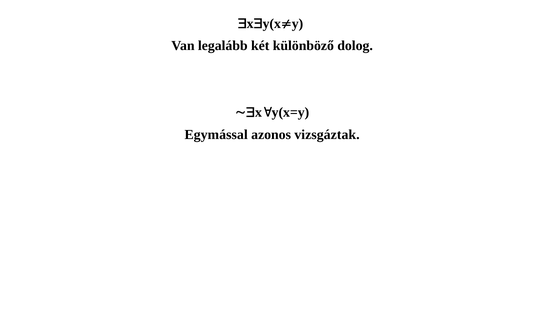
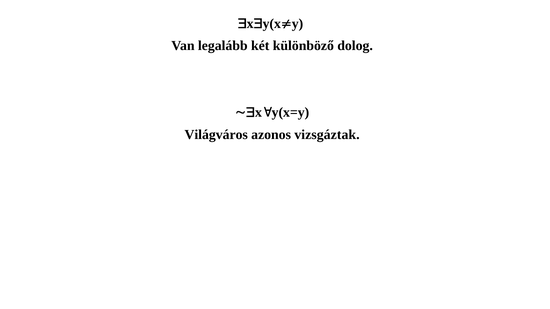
Egymással: Egymással -> Világváros (216, 135)
